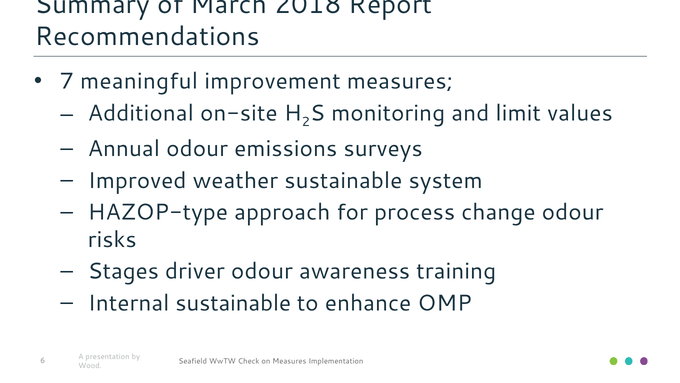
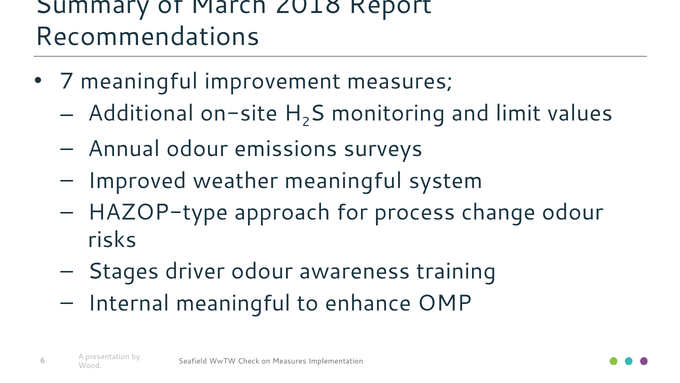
weather sustainable: sustainable -> meaningful (343, 180)
Internal sustainable: sustainable -> meaningful (233, 303)
